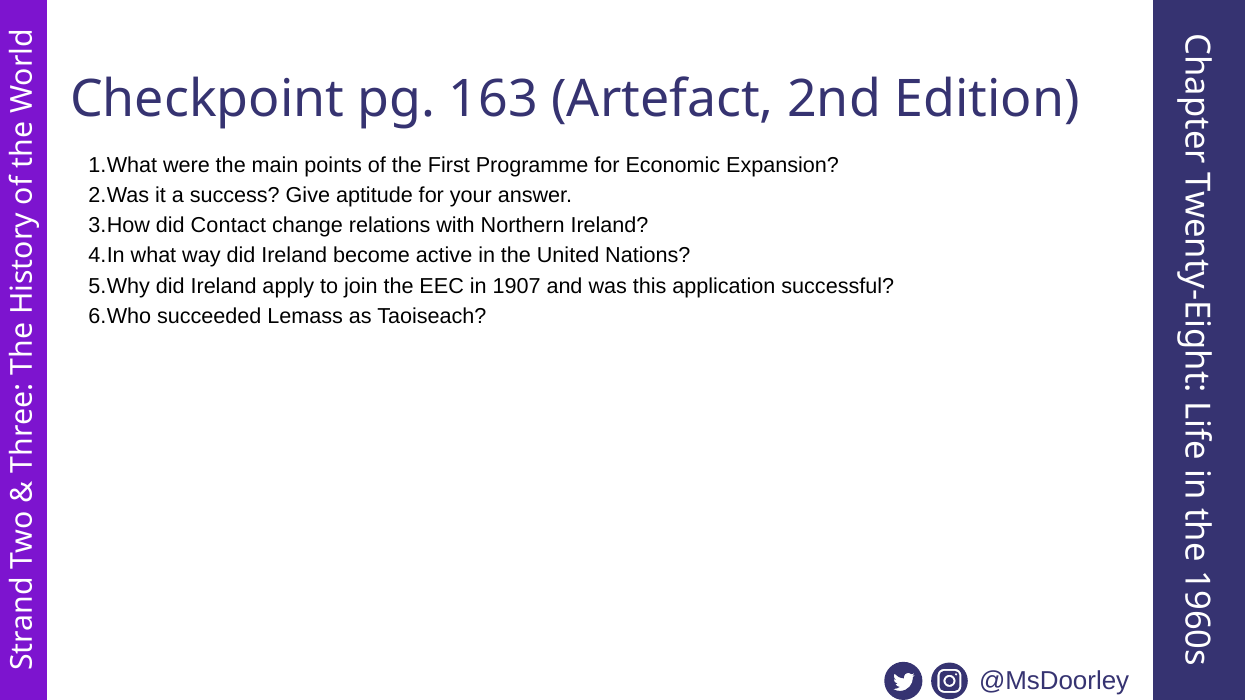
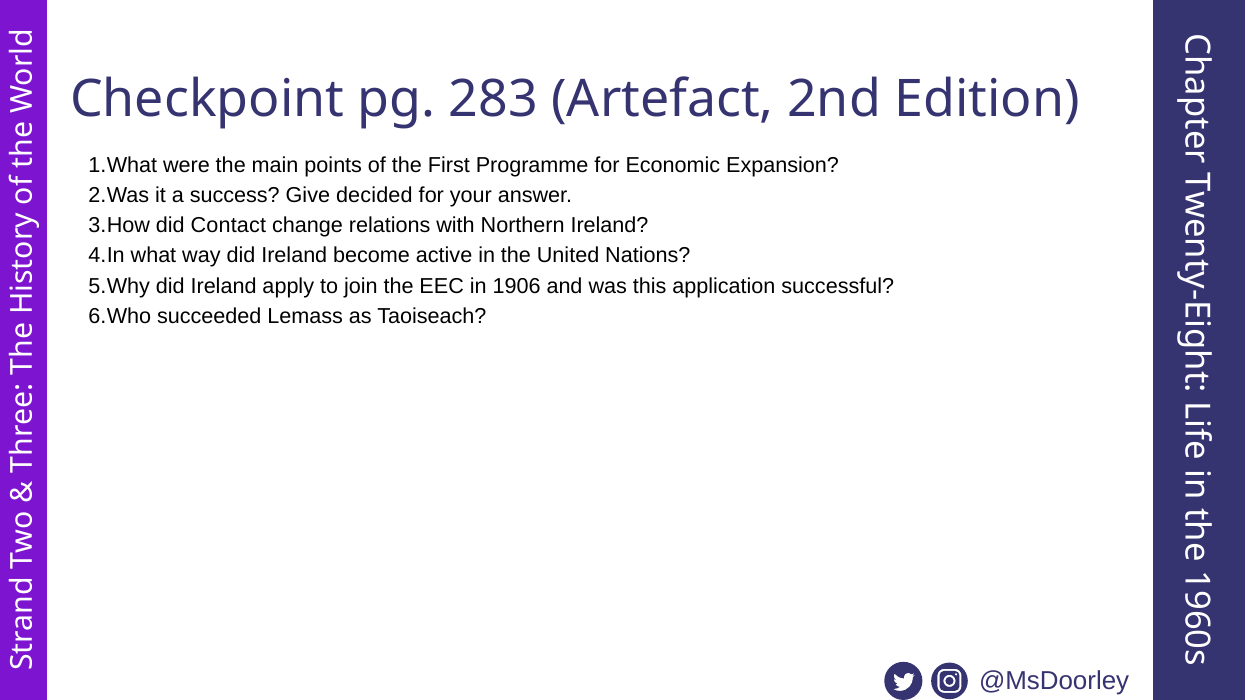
163: 163 -> 283 (493, 100)
aptitude: aptitude -> decided (374, 195)
1907: 1907 -> 1906 (517, 286)
